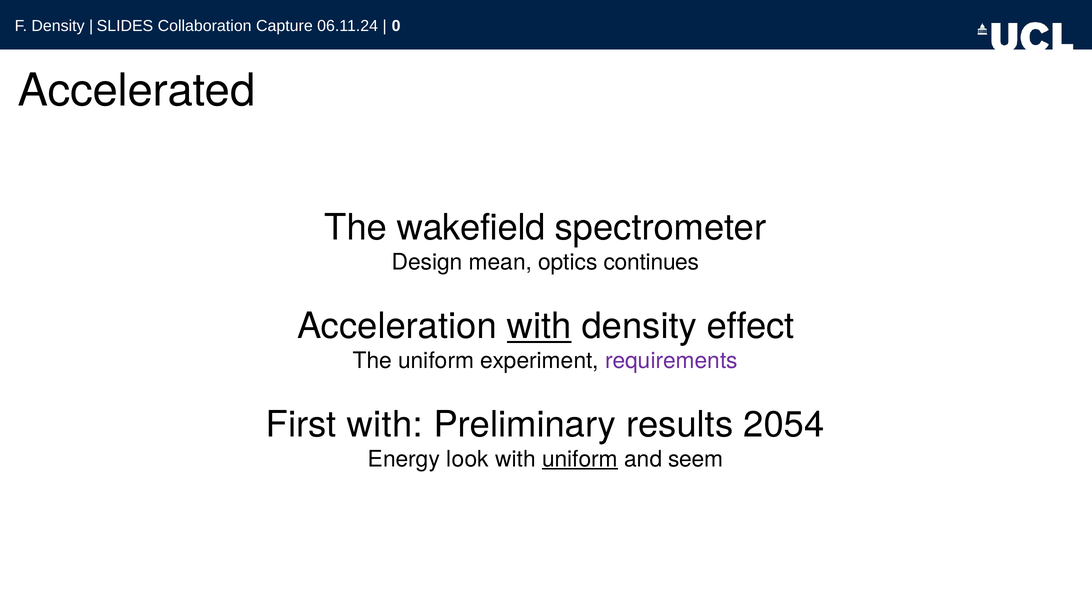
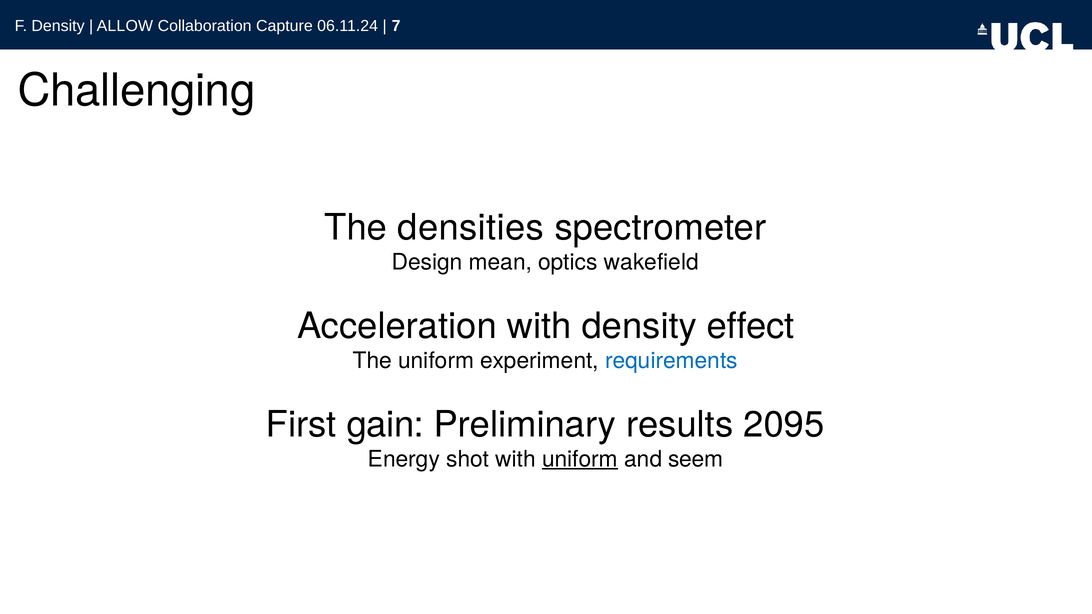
SLIDES: SLIDES -> ALLOW (125, 26)
0: 0 -> 7 (396, 26)
Accelerated: Accelerated -> Challenging (137, 91)
wakefield: wakefield -> densities (471, 228)
continues: continues -> wakefield (651, 263)
with underline: present -> none (539, 326)
requirements colour: purple -> blue (671, 361)
First with: with -> gain (385, 425)
2054: 2054 -> 2095 (784, 425)
look: look -> shot (468, 459)
